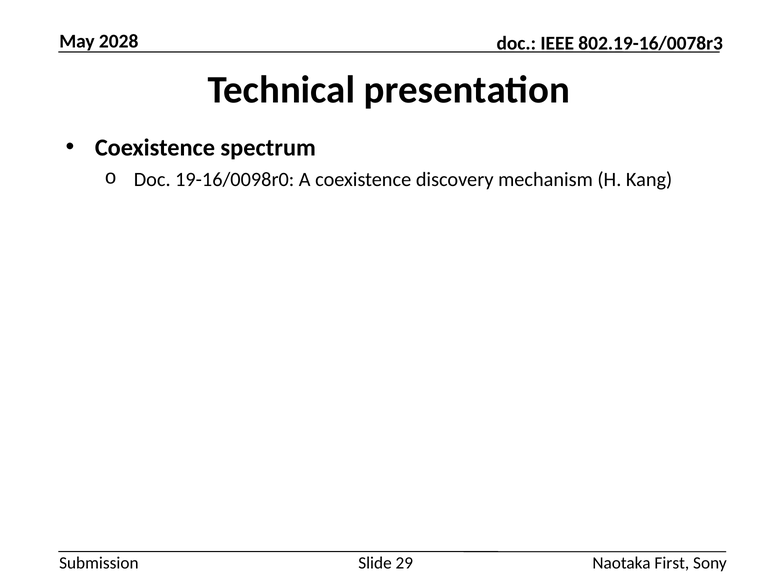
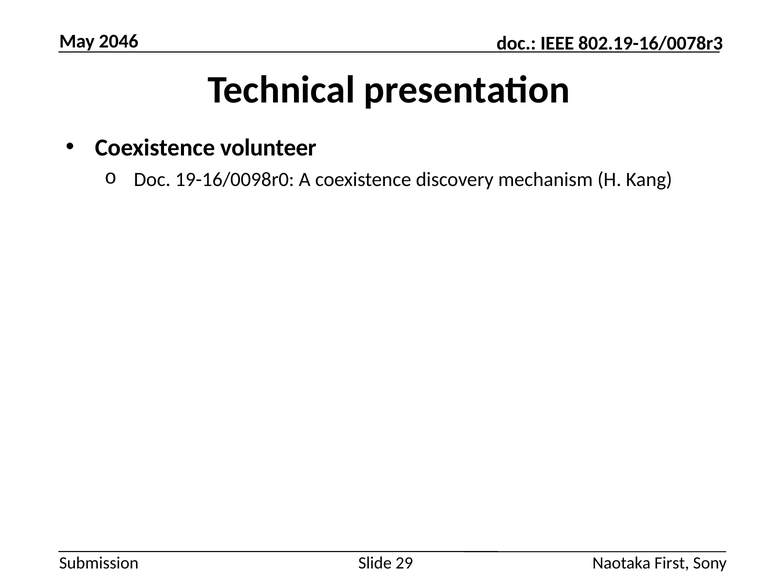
2028: 2028 -> 2046 (119, 41)
spectrum: spectrum -> volunteer (268, 148)
